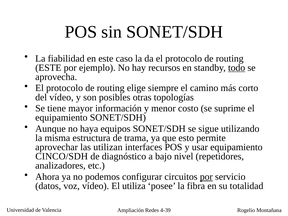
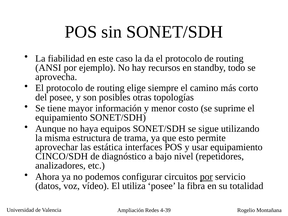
ESTE: ESTE -> ANSI (48, 68)
todo underline: present -> none (237, 68)
del vídeo: vídeo -> posee (62, 97)
utilizan: utilizan -> estática (108, 147)
